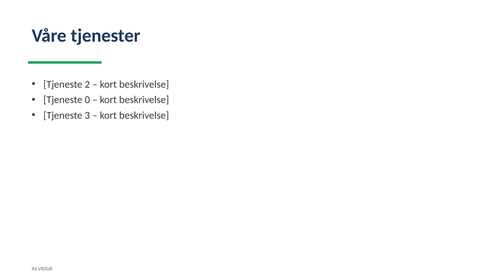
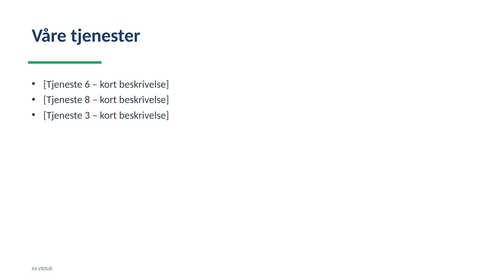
2: 2 -> 6 (87, 84)
0: 0 -> 8 (87, 100)
